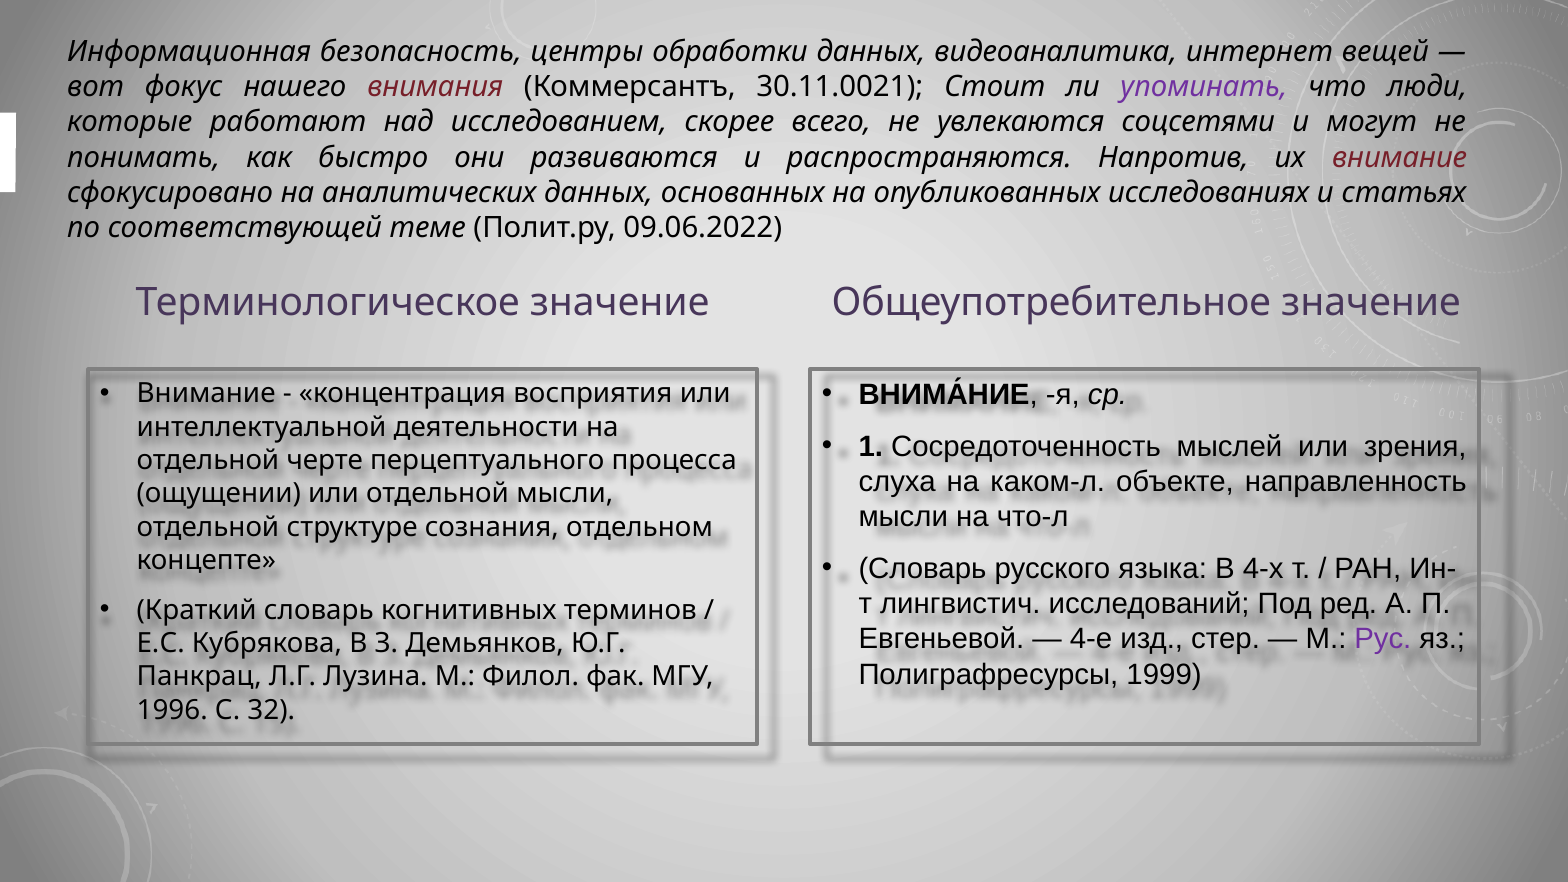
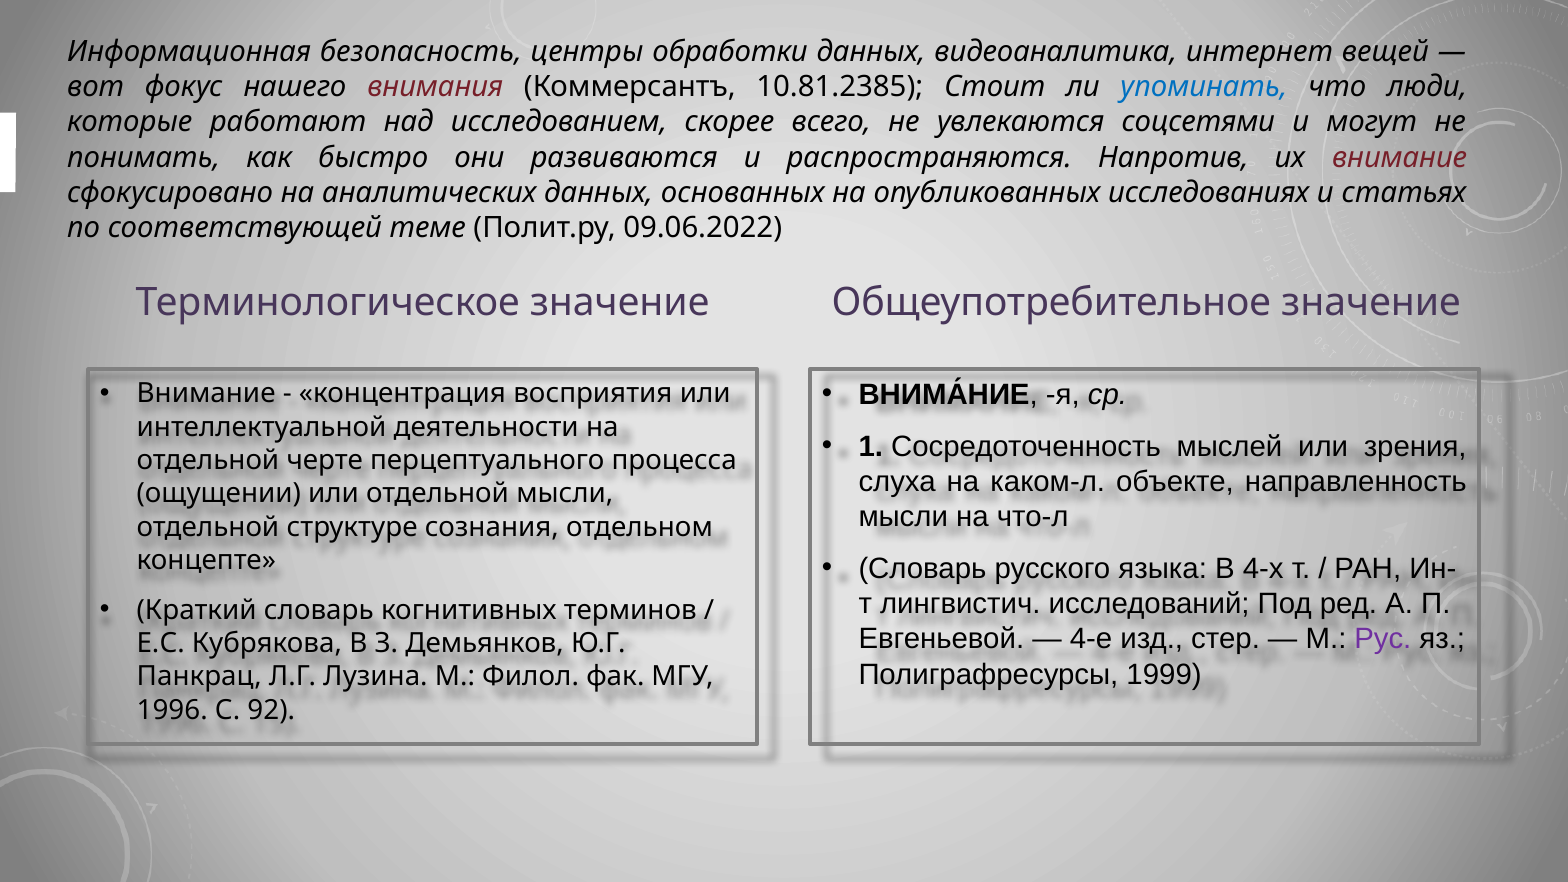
30.11.0021: 30.11.0021 -> 10.81.2385 (840, 87)
упоминать colour: purple -> blue (1204, 87)
32: 32 -> 92 (271, 710)
